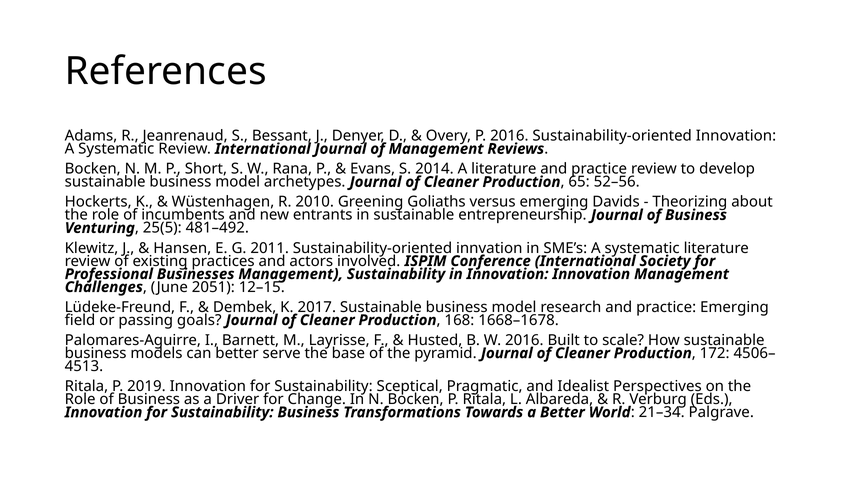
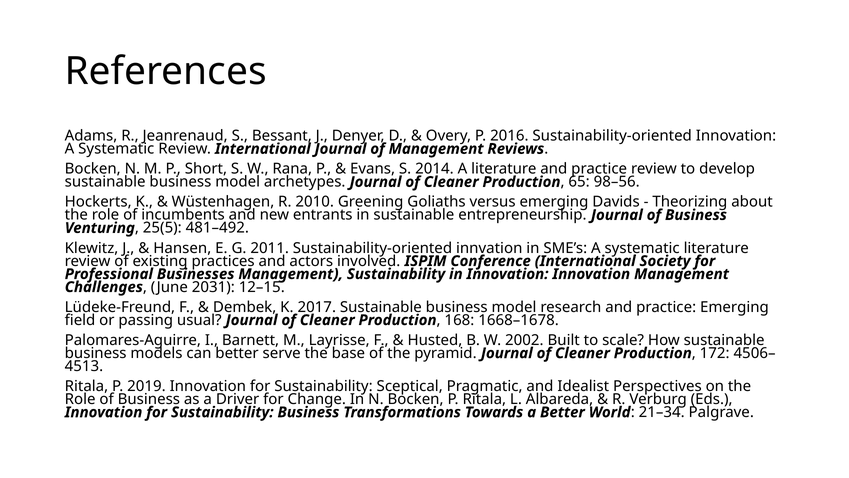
52–56: 52–56 -> 98–56 (617, 182)
2051: 2051 -> 2031 (213, 287)
goals: goals -> usual (199, 320)
W 2016: 2016 -> 2002 (524, 340)
